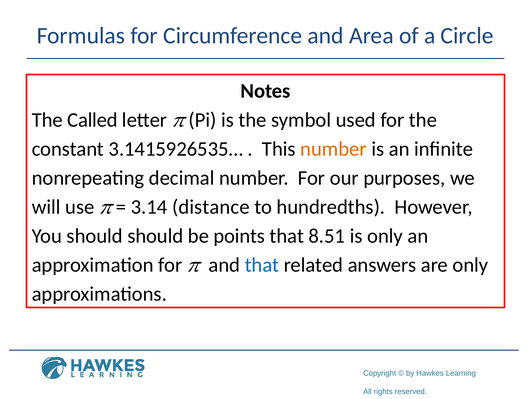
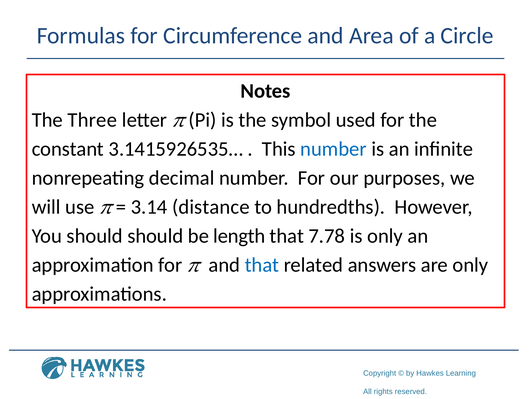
Called: Called -> Three (92, 120)
number colour: orange -> blue (334, 149)
points: points -> length (239, 235)
8.51: 8.51 -> 7.78 (327, 235)
